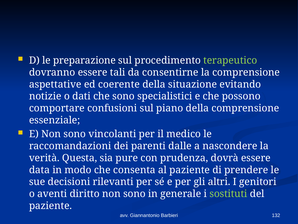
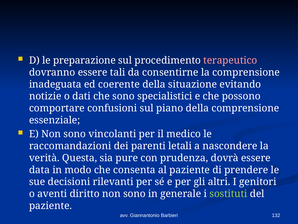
terapeutico colour: light green -> pink (230, 60)
aspettative: aspettative -> inadeguata (55, 84)
dalle: dalle -> letali (180, 146)
